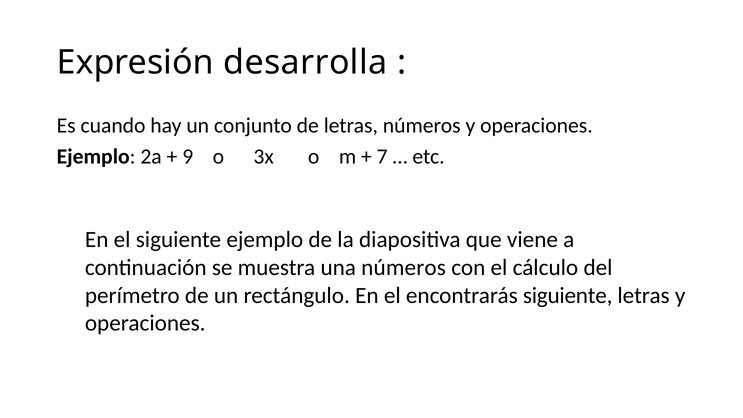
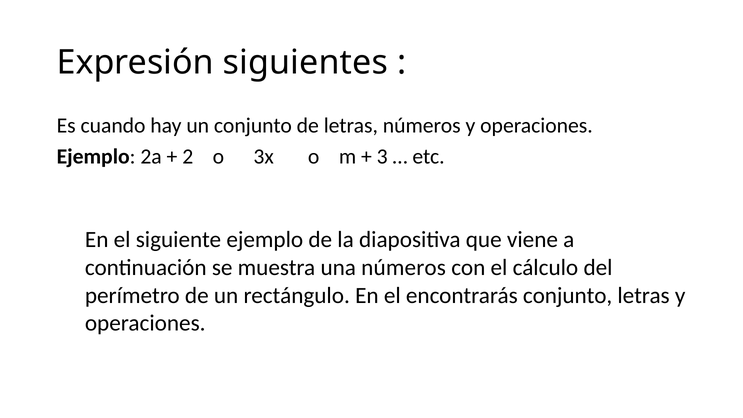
desarrolla: desarrolla -> siguientes (305, 62)
9: 9 -> 2 (188, 157)
7: 7 -> 3 (382, 157)
encontrarás siguiente: siguiente -> conjunto (568, 295)
